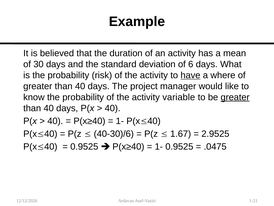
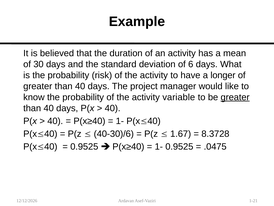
have underline: present -> none (190, 75)
where: where -> longer (223, 75)
2.9525: 2.9525 -> 8.3728 (215, 134)
